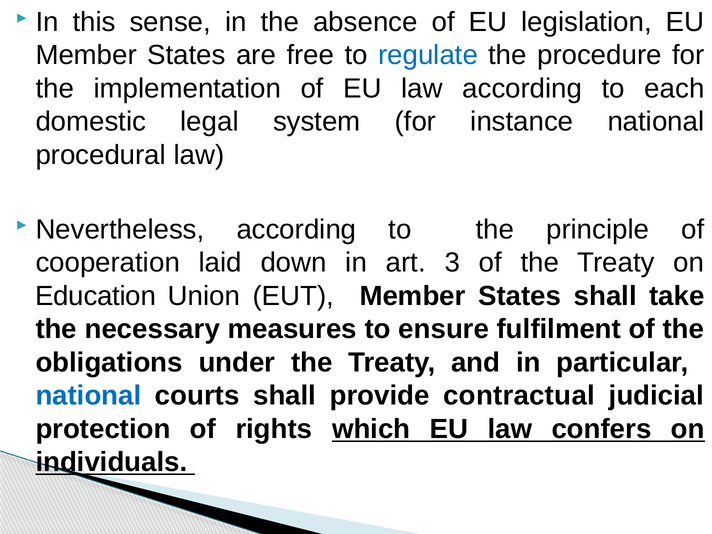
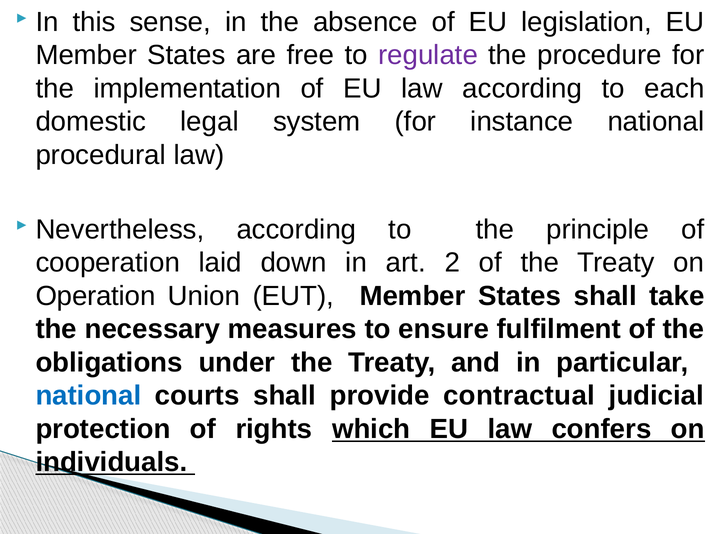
regulate colour: blue -> purple (428, 55)
3: 3 -> 2 (452, 263)
Education: Education -> Operation (96, 296)
